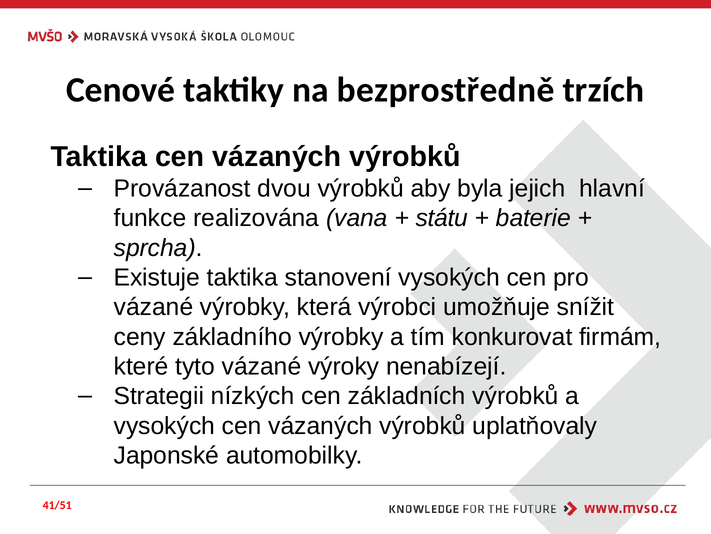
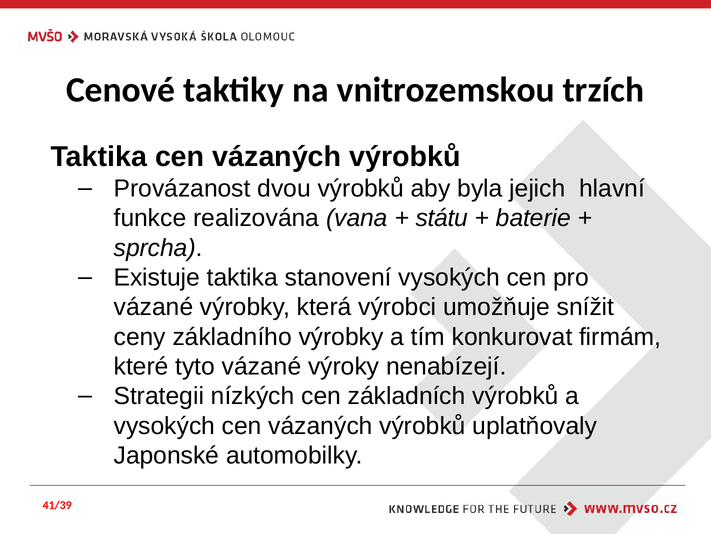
bezprostředně: bezprostředně -> vnitrozemskou (446, 90)
41/51: 41/51 -> 41/39 (57, 504)
